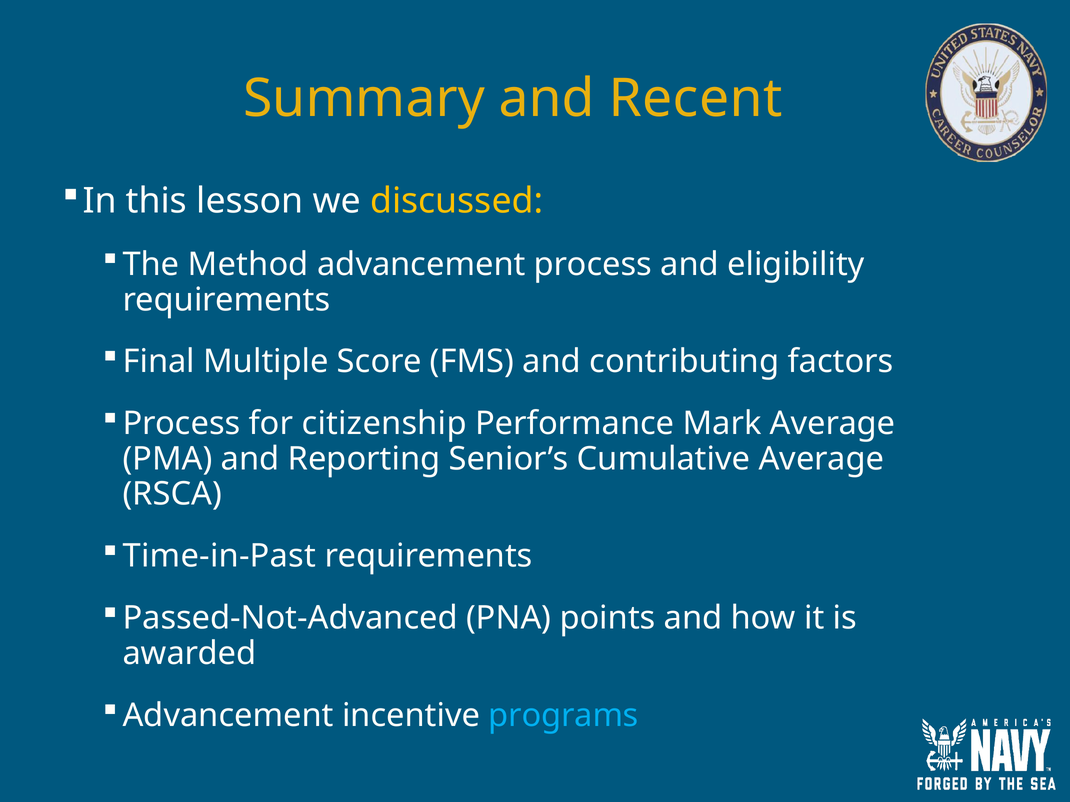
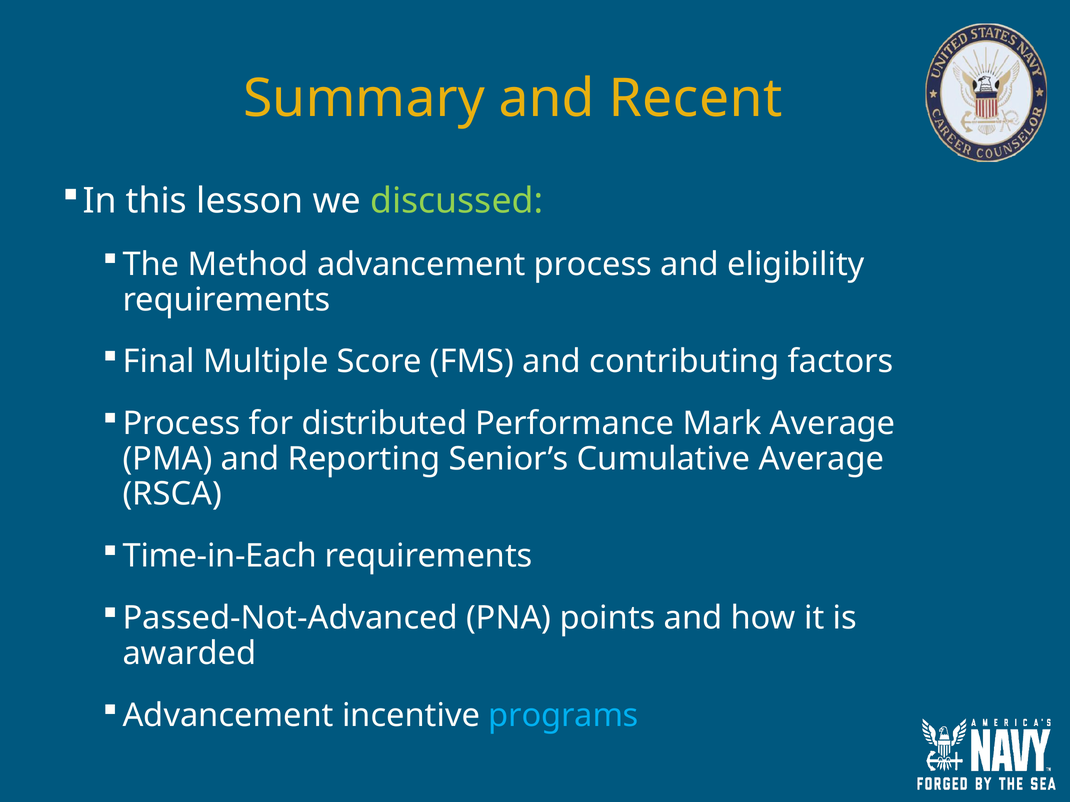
discussed colour: yellow -> light green (457, 201)
citizenship: citizenship -> distributed (384, 424)
Time-in-Past: Time-in-Past -> Time-in-Each (220, 556)
